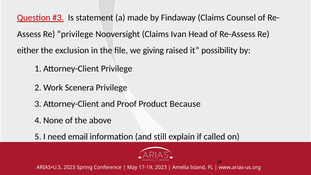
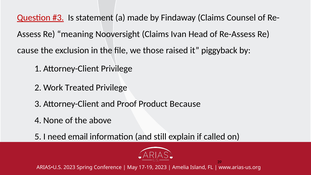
Re privilege: privilege -> meaning (75, 34)
either: either -> cause (28, 50)
giving: giving -> those (153, 50)
possibility: possibility -> piggyback (219, 50)
Scenera: Scenera -> Treated (79, 88)
